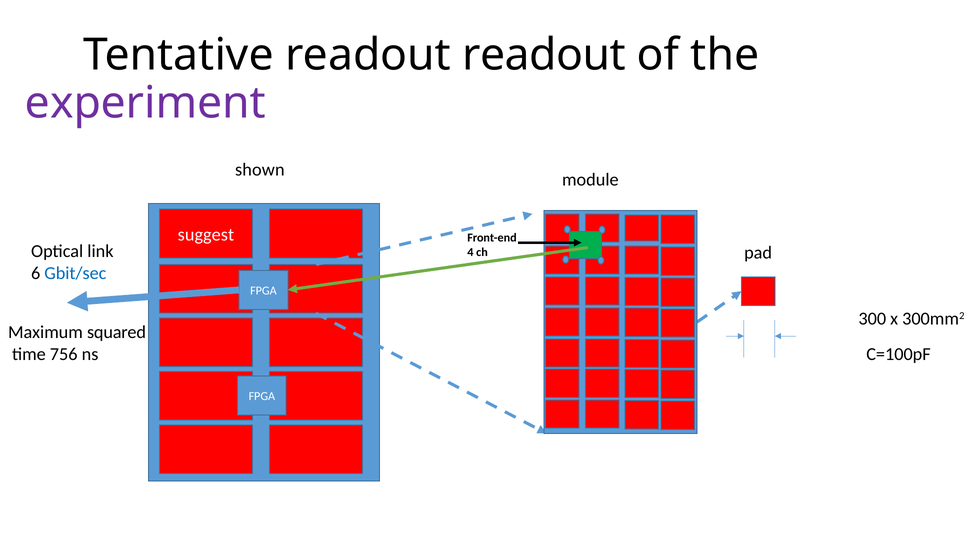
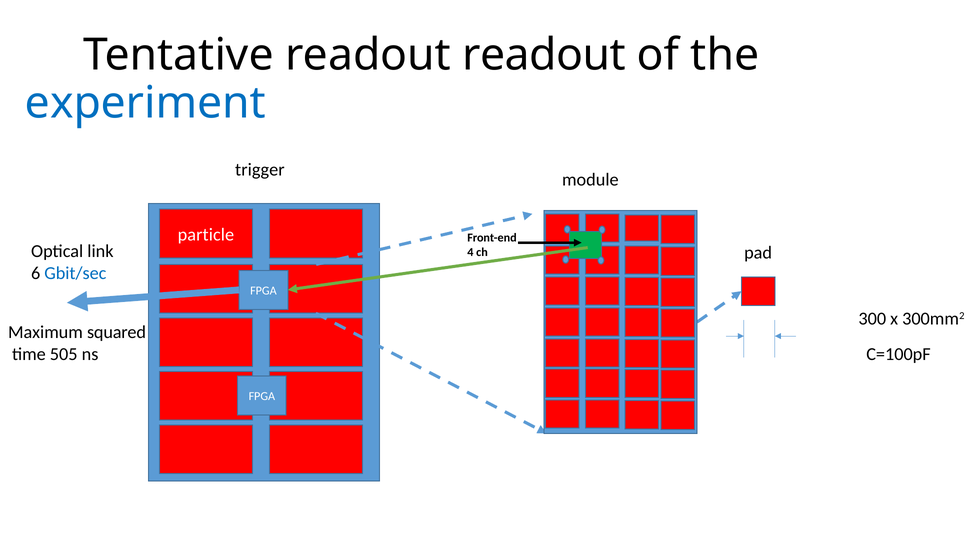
experiment colour: purple -> blue (145, 103)
shown: shown -> trigger (260, 170)
suggest: suggest -> particle (206, 235)
756: 756 -> 505 (64, 354)
